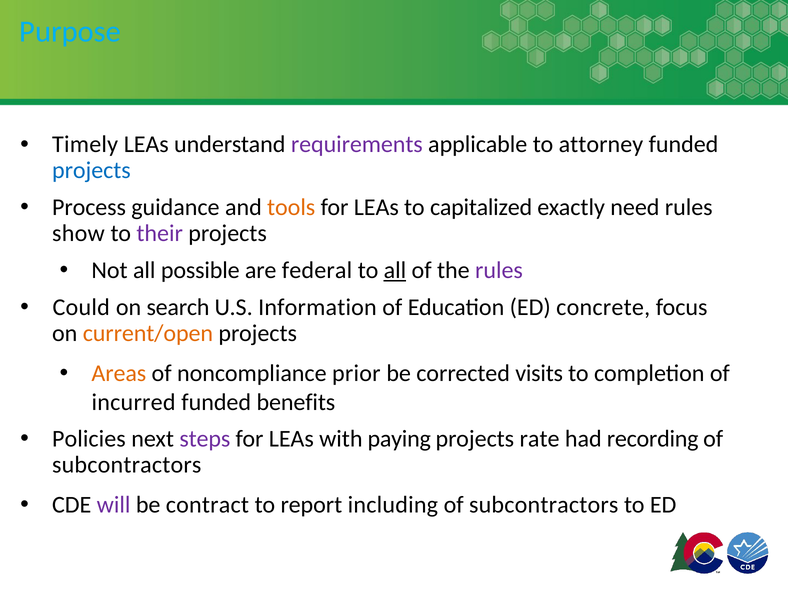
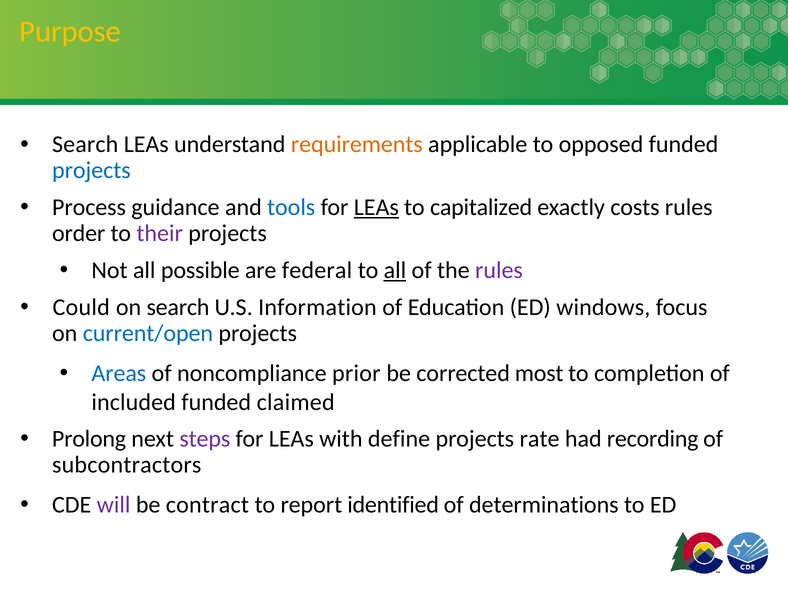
Purpose colour: light blue -> yellow (70, 32)
Timely: Timely -> Search (85, 145)
requirements colour: purple -> orange (357, 145)
attorney: attorney -> opposed (601, 145)
tools colour: orange -> blue (291, 207)
LEAs underline: none -> present (376, 207)
need: need -> costs (635, 207)
show: show -> order (79, 233)
concrete: concrete -> windows (603, 307)
current/open colour: orange -> blue (148, 333)
Areas colour: orange -> blue (119, 373)
visits: visits -> most (539, 373)
incurred: incurred -> included (134, 402)
benefits: benefits -> claimed (296, 402)
Policies: Policies -> Prolong (89, 439)
paying: paying -> define (399, 439)
including: including -> identified (393, 505)
subcontractors: subcontractors -> determinations (544, 505)
